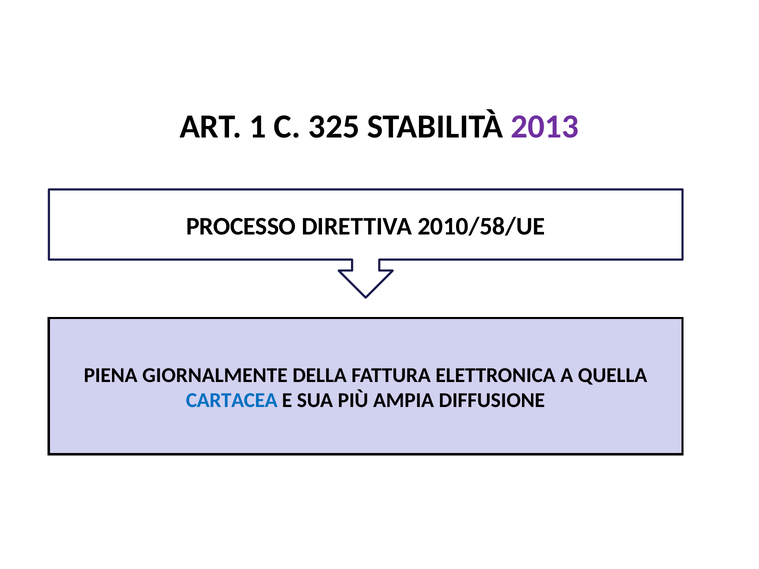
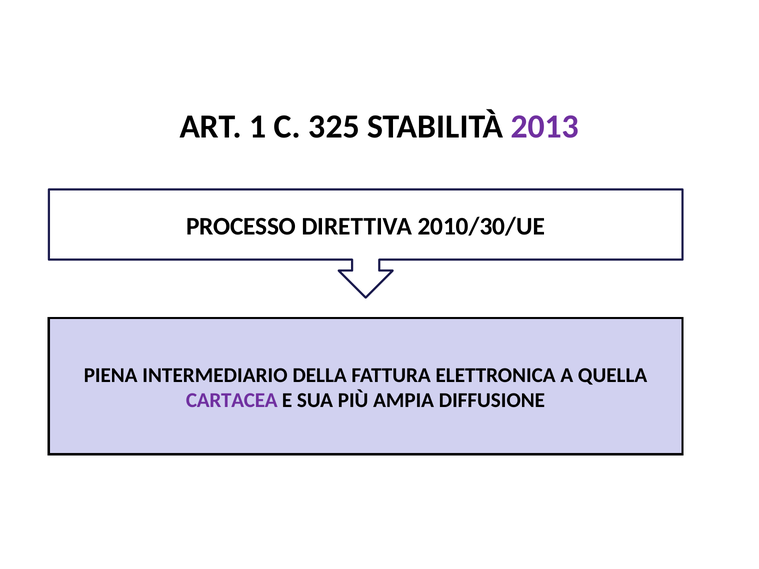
2010/58/UE: 2010/58/UE -> 2010/30/UE (481, 226)
GIORNALMENTE: GIORNALMENTE -> INTERMEDIARIO (215, 375)
CARTACEA colour: blue -> purple (232, 401)
